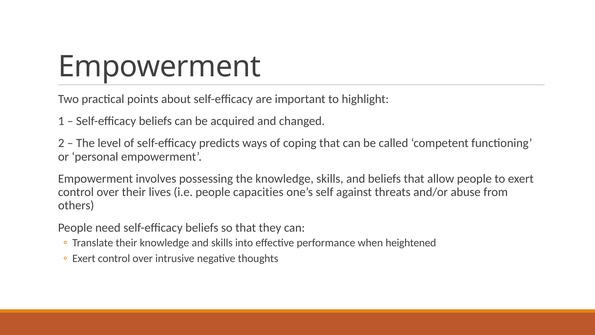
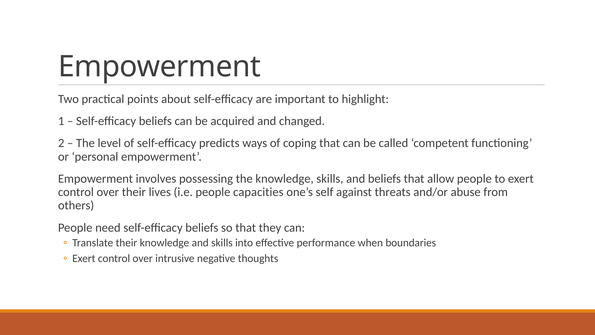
heightened: heightened -> boundaries (411, 243)
